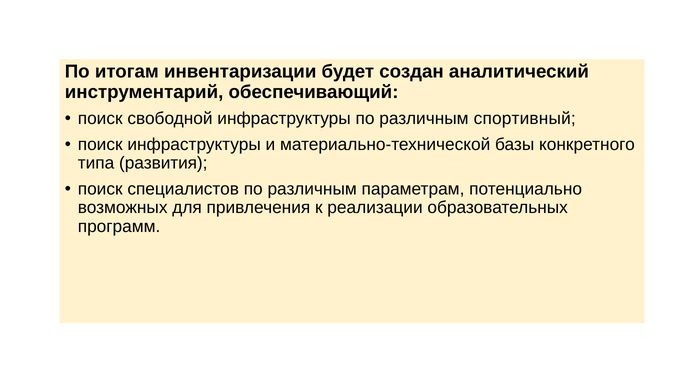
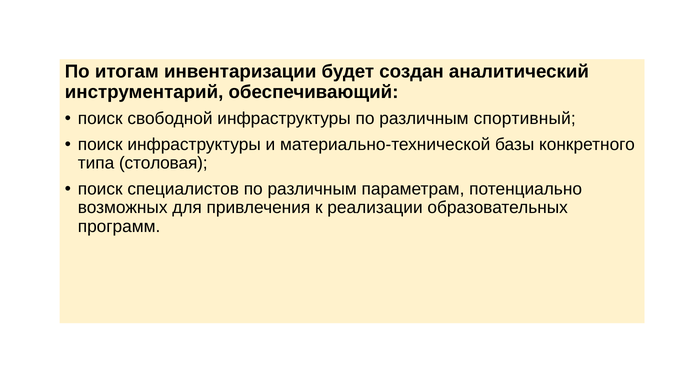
развития: развития -> столовая (163, 163)
